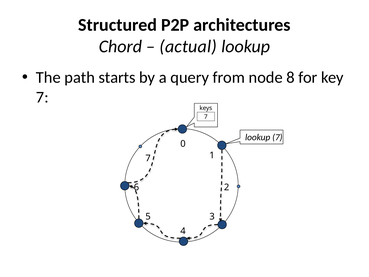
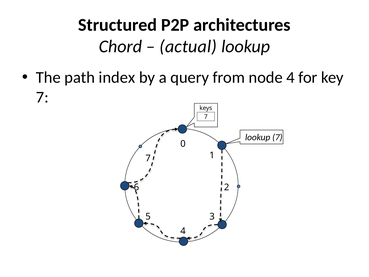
starts: starts -> index (117, 77)
node 8: 8 -> 4 (291, 77)
